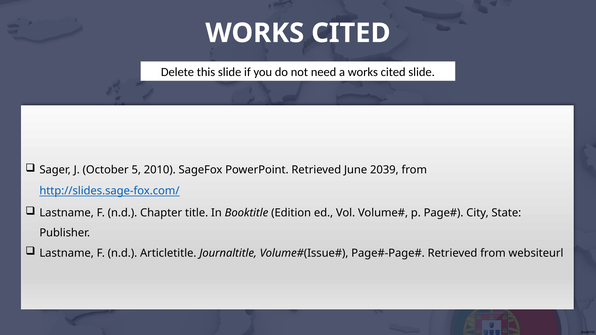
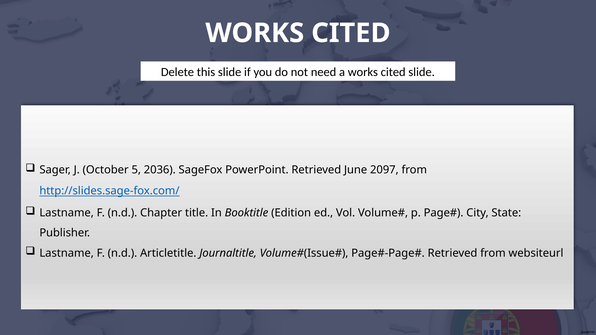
2010: 2010 -> 2036 (160, 170)
2039: 2039 -> 2097 (384, 170)
